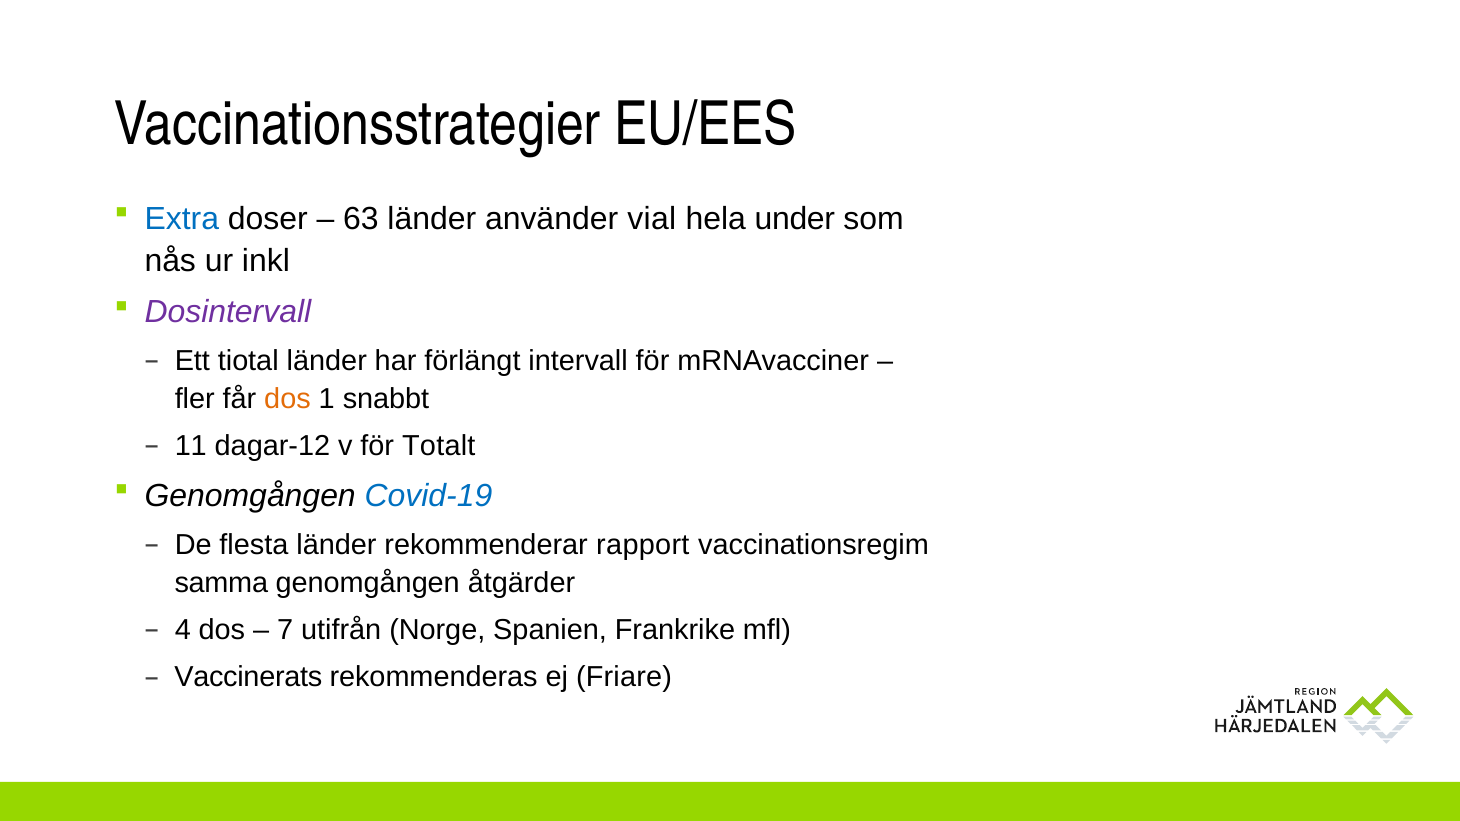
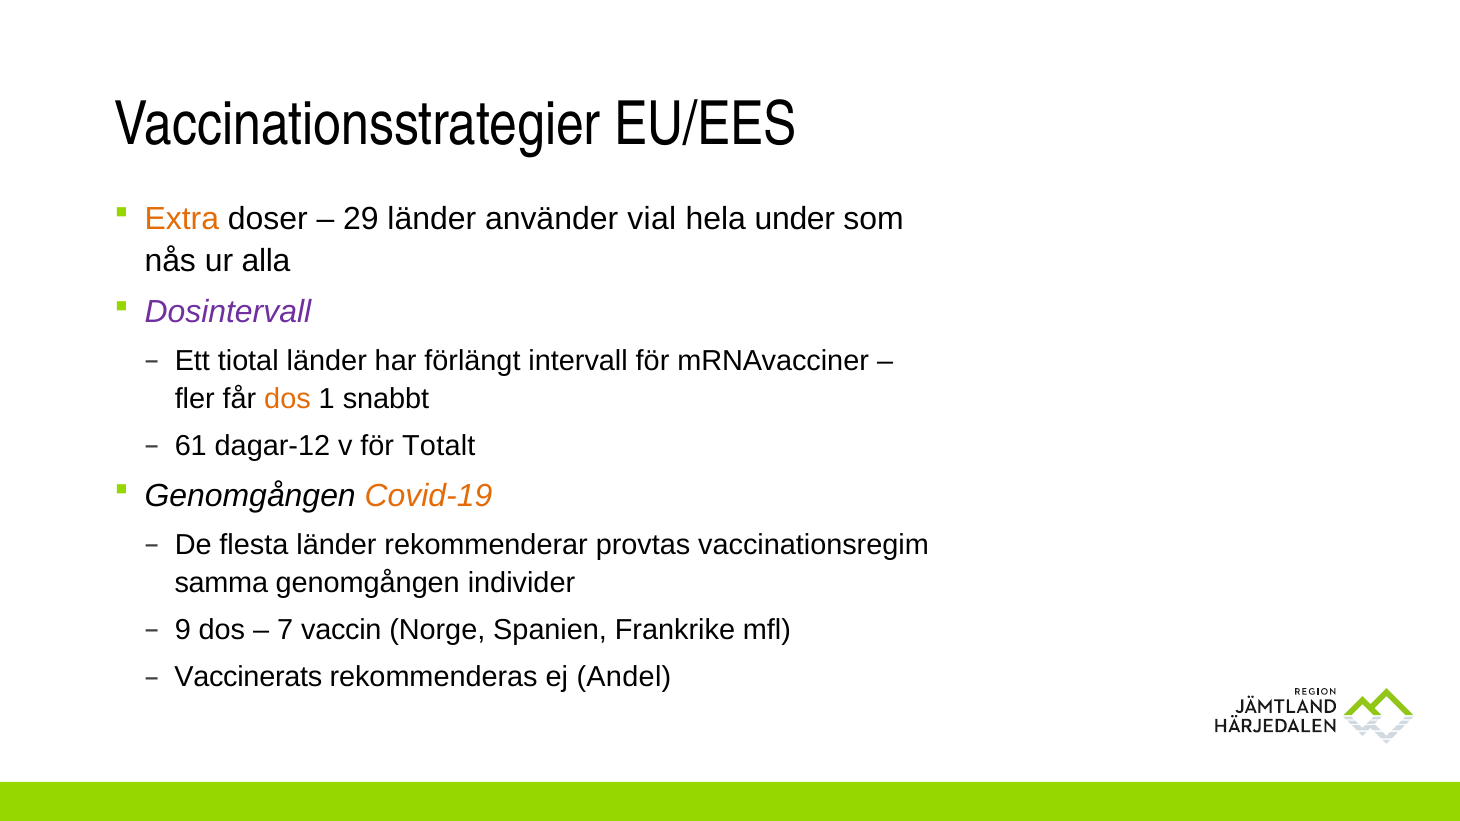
Extra colour: blue -> orange (182, 219)
63: 63 -> 29 (361, 219)
inkl: inkl -> alla (266, 261)
11: 11 -> 61 (191, 446)
Covid-19 colour: blue -> orange (428, 496)
rapport: rapport -> provtas (643, 545)
åtgärder: åtgärder -> individer (521, 583)
4: 4 -> 9 (183, 630)
utifrån: utifrån -> vaccin (341, 630)
Friare: Friare -> Andel (624, 677)
